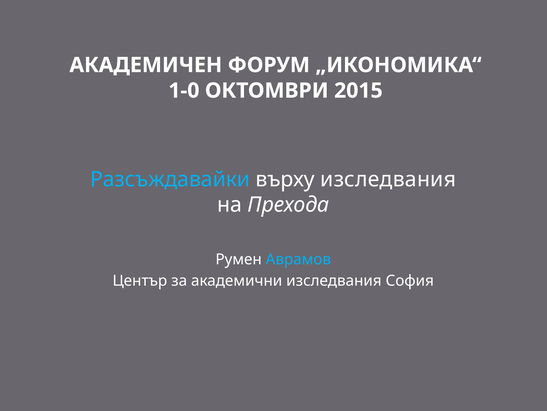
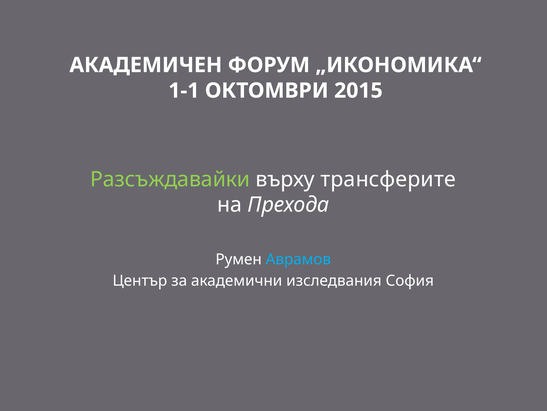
1-0: 1-0 -> 1-1 (184, 90)
Разсъждавайки colour: light blue -> light green (170, 179)
върху изследвания: изследвания -> трансферите (388, 179)
